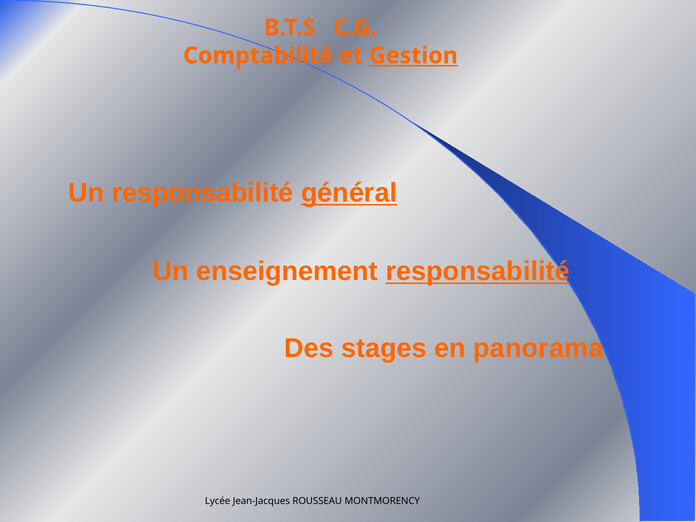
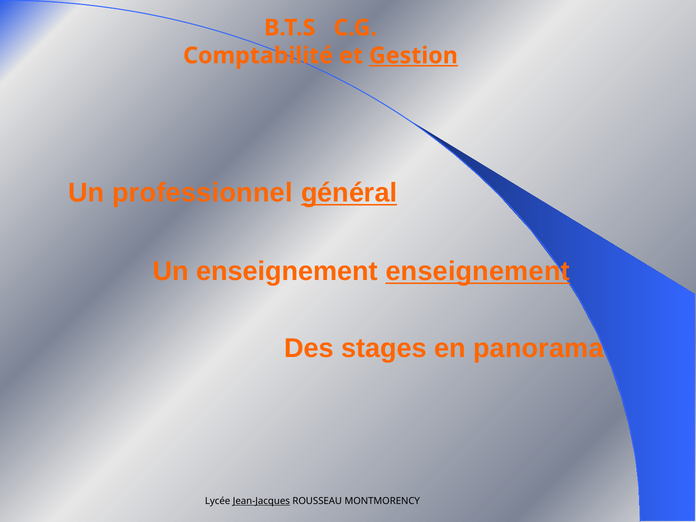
Un responsabilité: responsabilité -> professionnel (202, 193)
enseignement responsabilité: responsabilité -> enseignement (478, 272)
Jean-Jacques underline: none -> present (261, 501)
